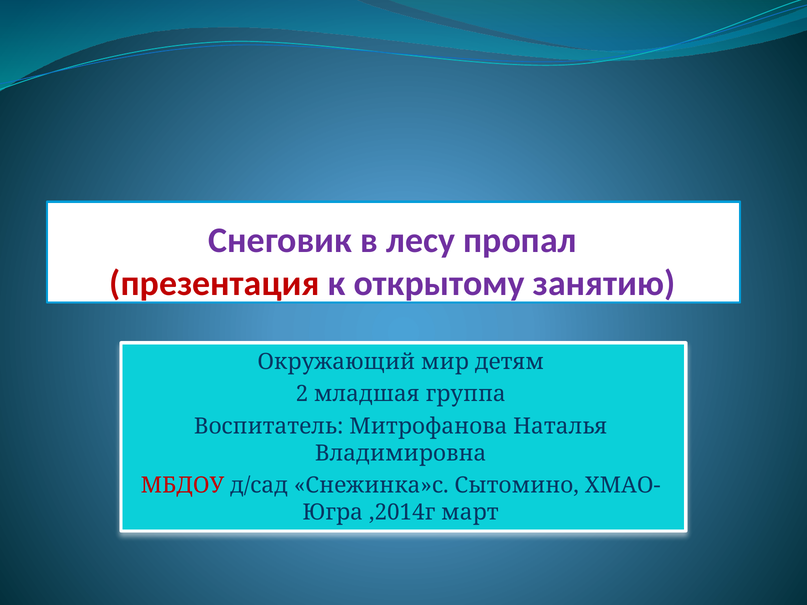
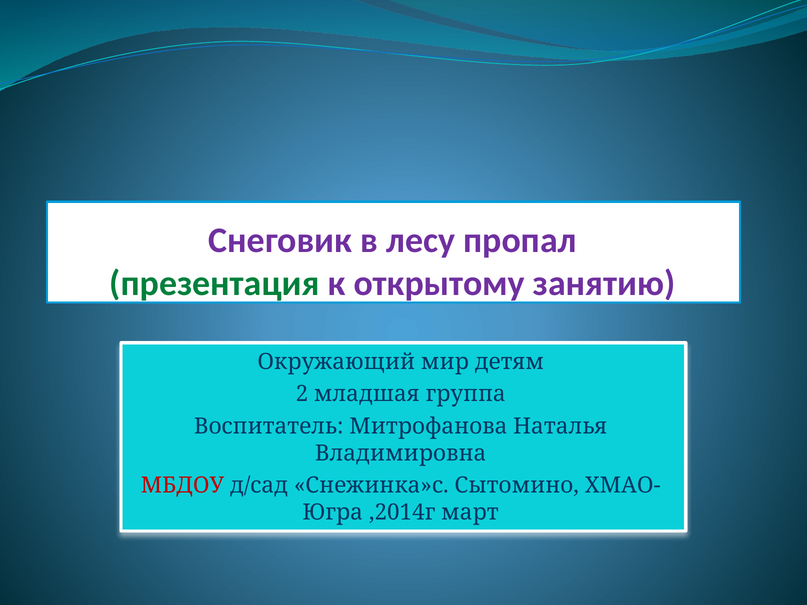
презентация colour: red -> green (215, 284)
